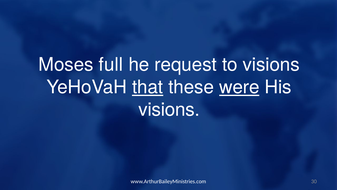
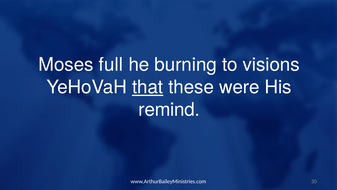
request: request -> burning (186, 65)
were underline: present -> none (239, 87)
visions: visions -> remind (169, 110)
